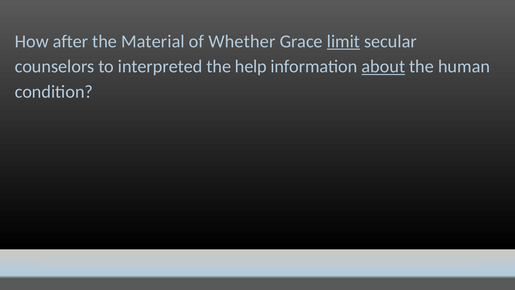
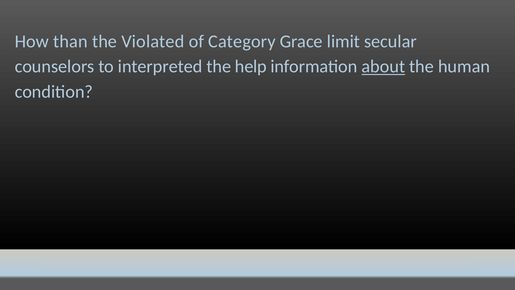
after: after -> than (70, 41)
Material: Material -> Violated (153, 41)
Whether: Whether -> Category (242, 41)
limit underline: present -> none (343, 41)
